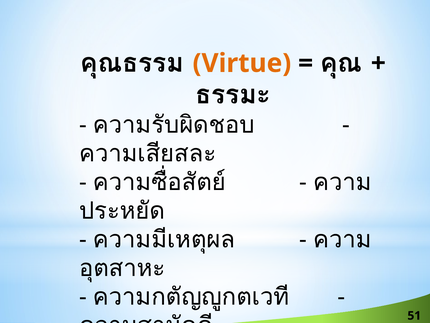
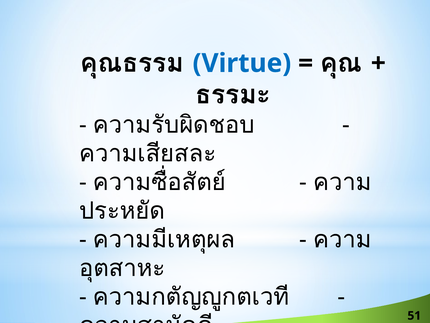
Virtue colour: orange -> blue (242, 63)
